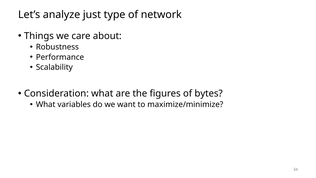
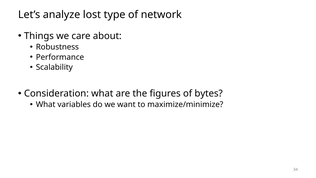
just: just -> lost (92, 15)
